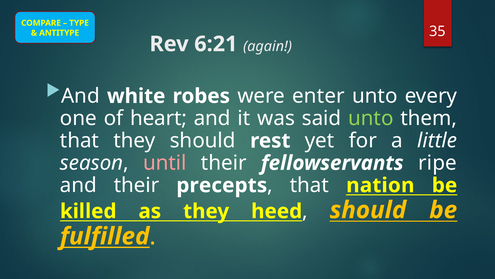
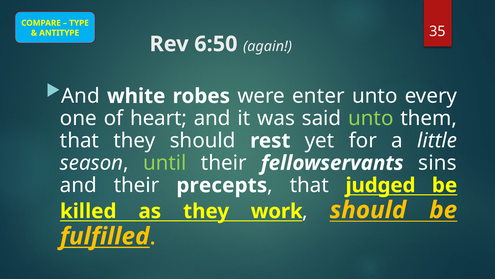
6:21: 6:21 -> 6:50 (216, 44)
until colour: pink -> light green (165, 163)
ripe: ripe -> sins (437, 163)
nation: nation -> judged (381, 185)
heed: heed -> work (277, 211)
